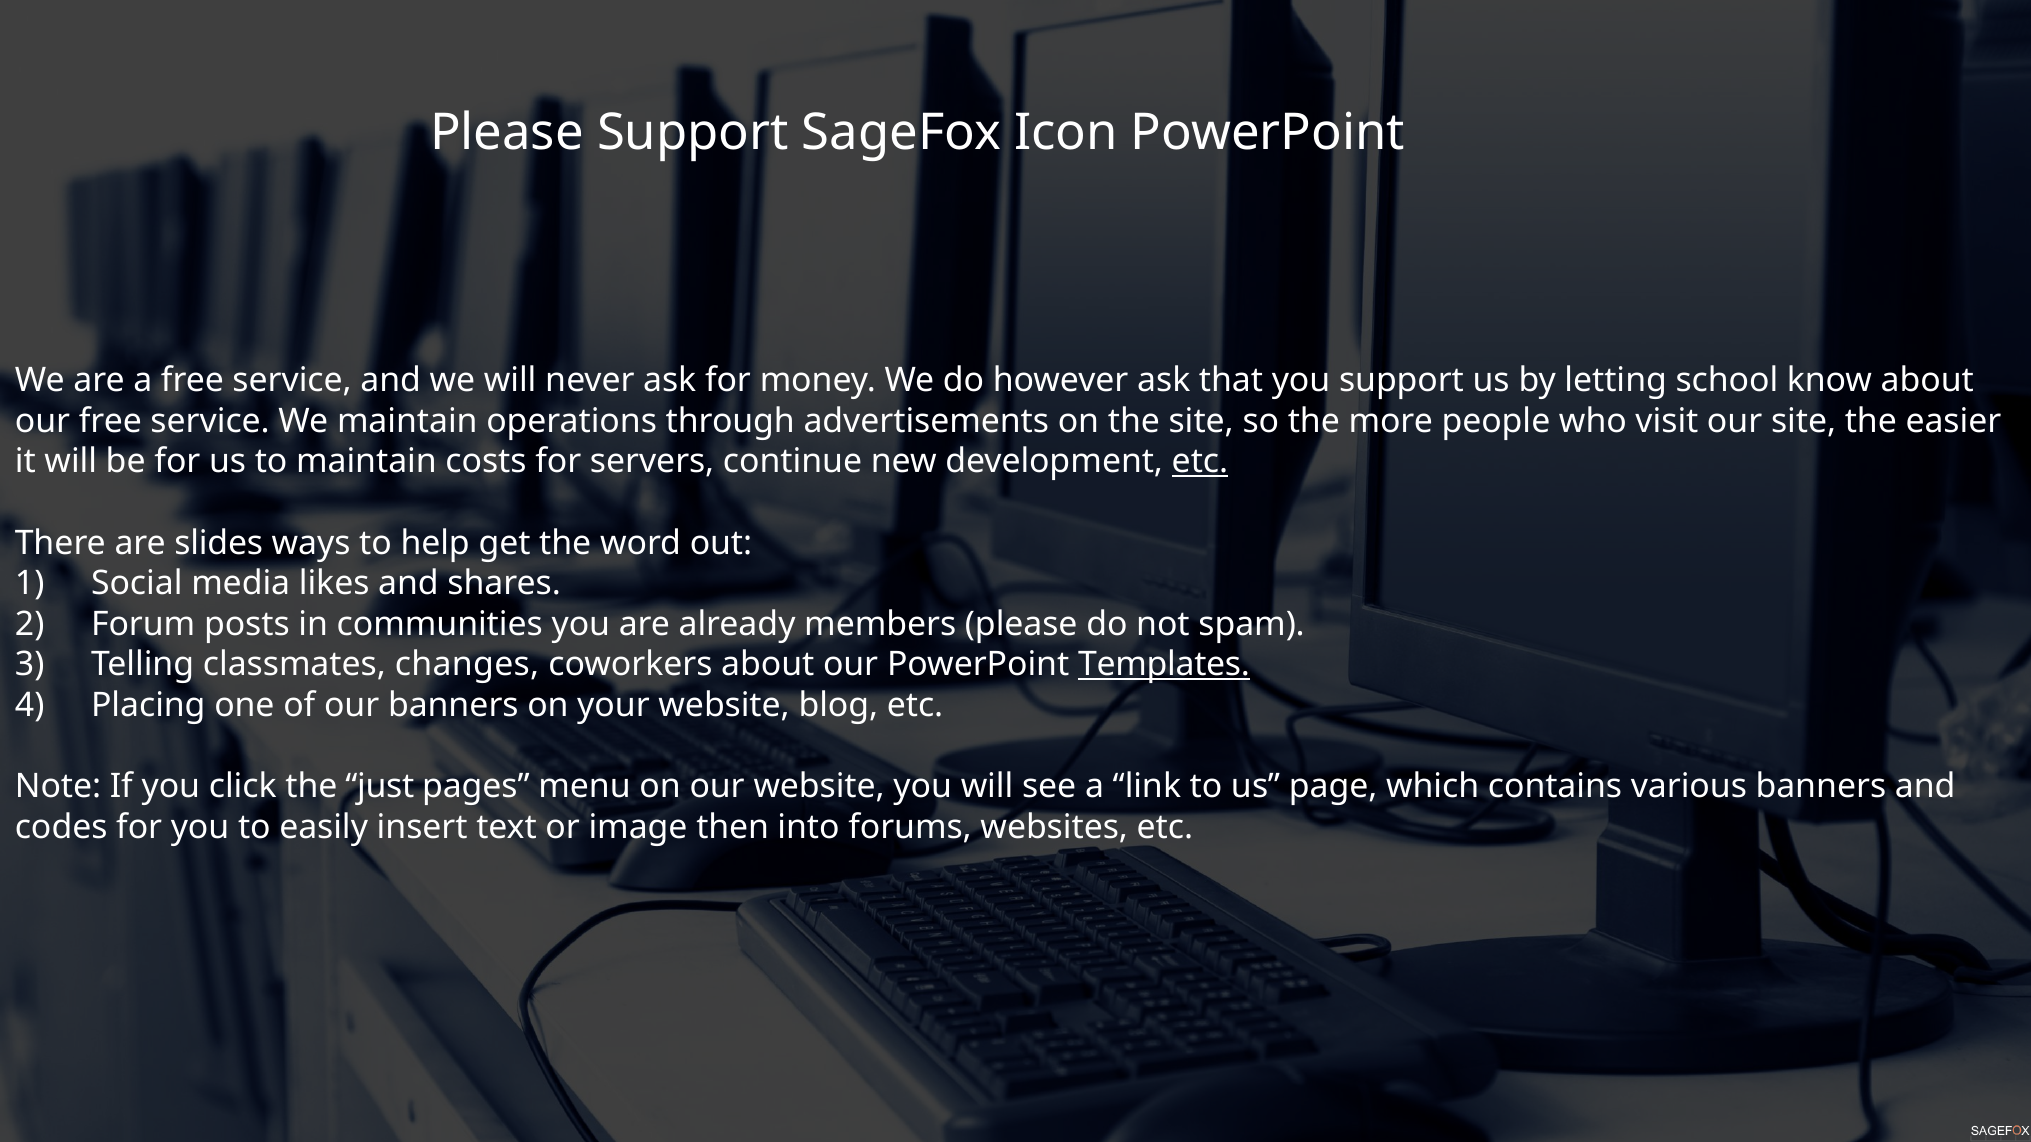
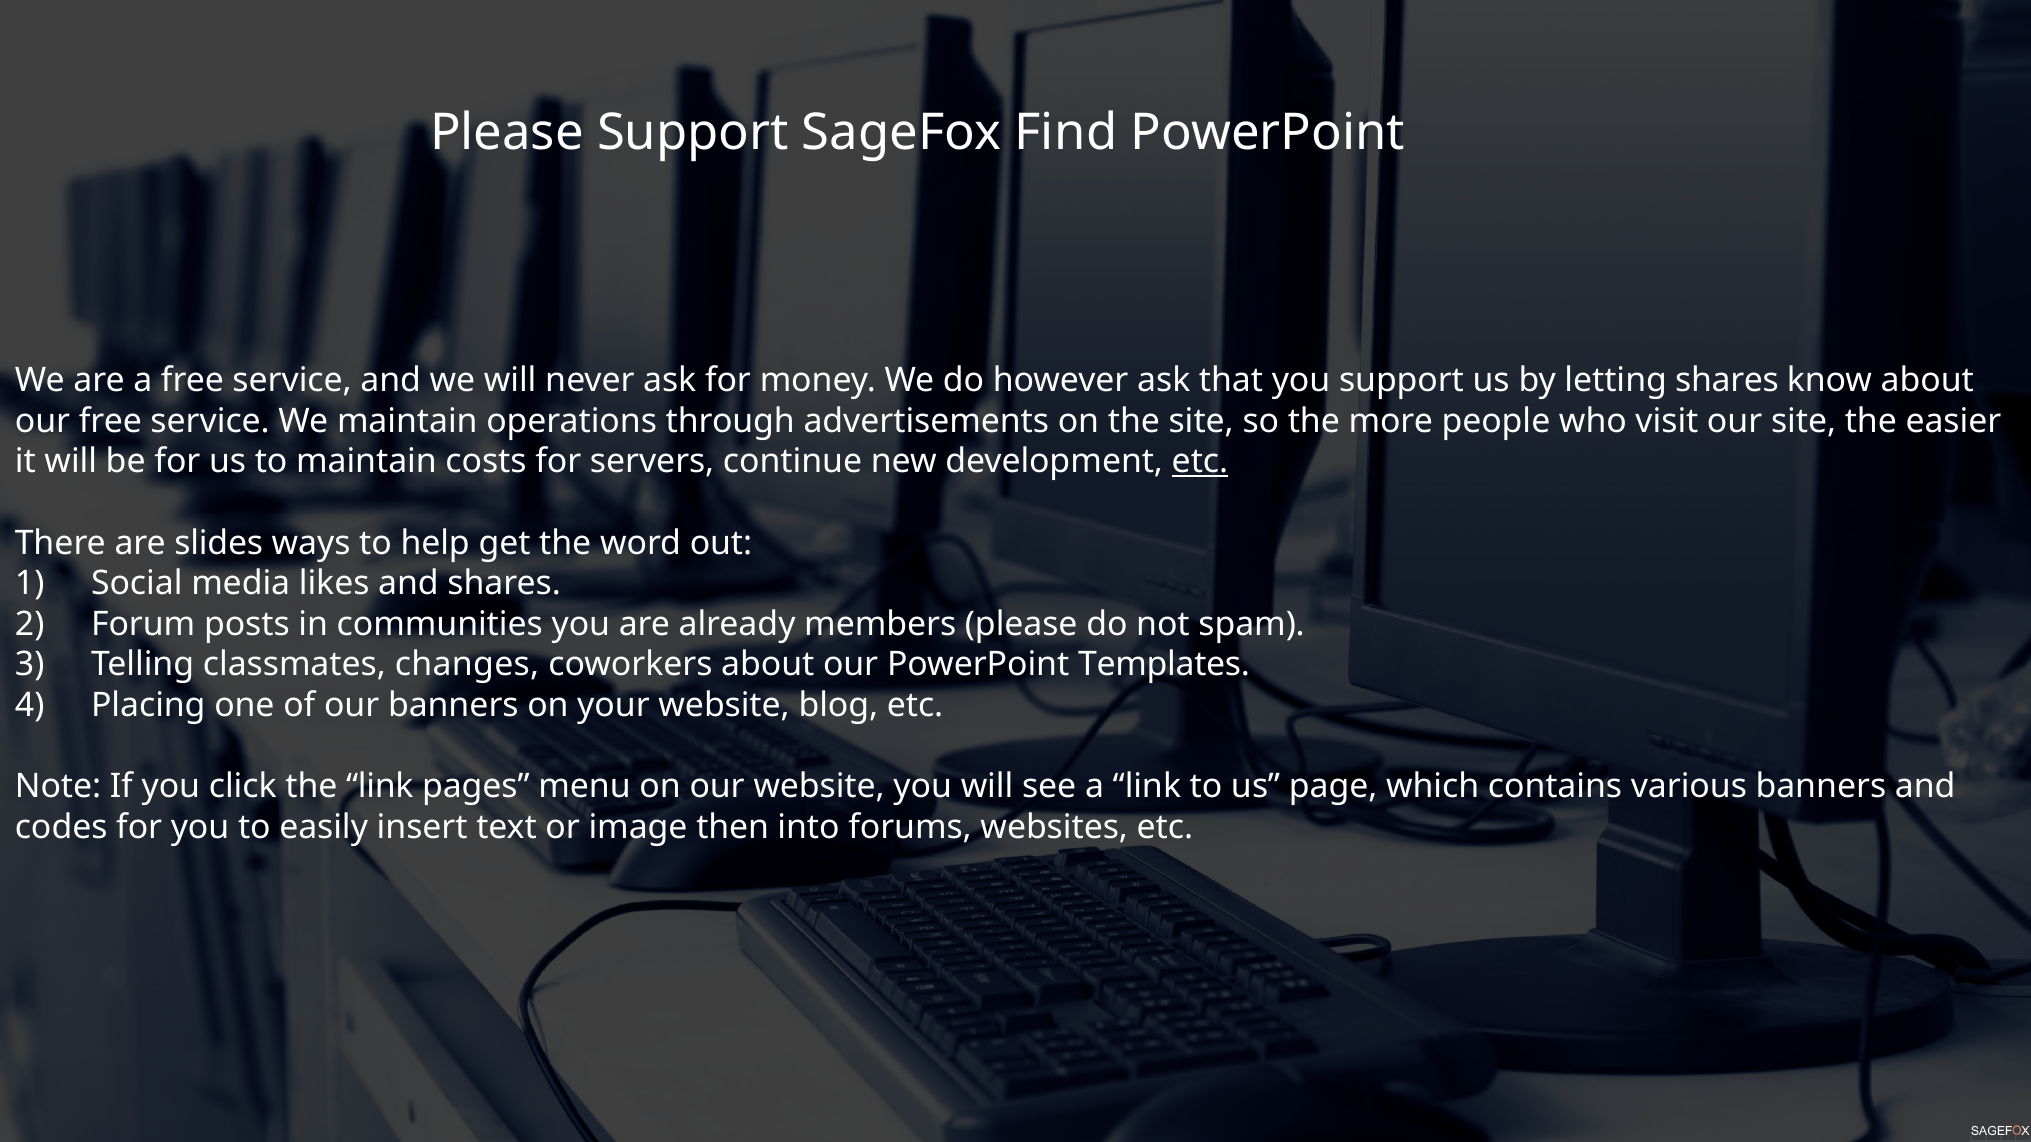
Icon: Icon -> Find (1066, 133)
letting school: school -> shares (1727, 381)
Templates underline: present -> none (1164, 665)
the just: just -> link (380, 787)
